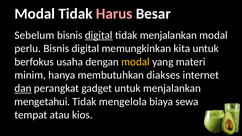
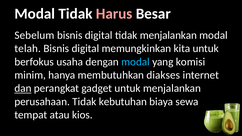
digital underline: present -> none (99, 35)
perlu: perlu -> telah (28, 48)
modal colour: yellow -> light blue (136, 62)
materi: materi -> komisi (191, 62)
mengetahui: mengetahui -> perusahaan (42, 102)
mengelola: mengelola -> kebutuhan (123, 102)
